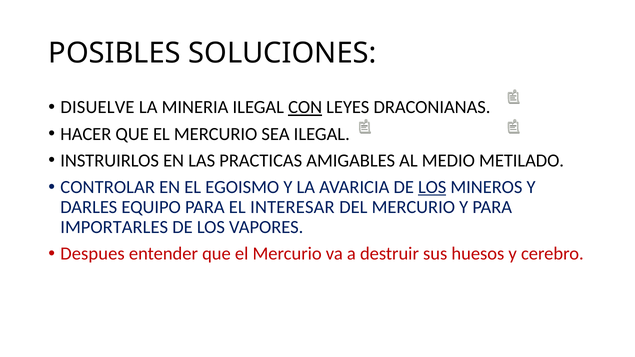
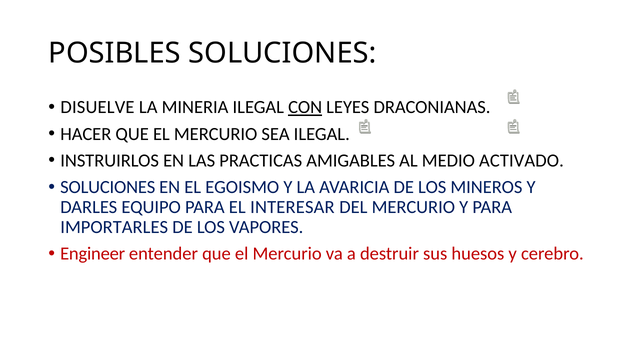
METILADO: METILADO -> ACTIVADO (521, 161)
CONTROLAR: CONTROLAR -> SOLUCIONES (108, 187)
LOS underline: present -> none (432, 187)
Despues: Despues -> Engineer (93, 254)
